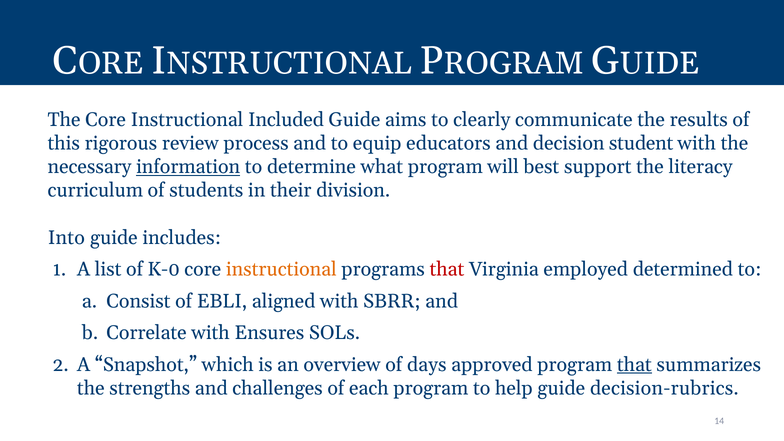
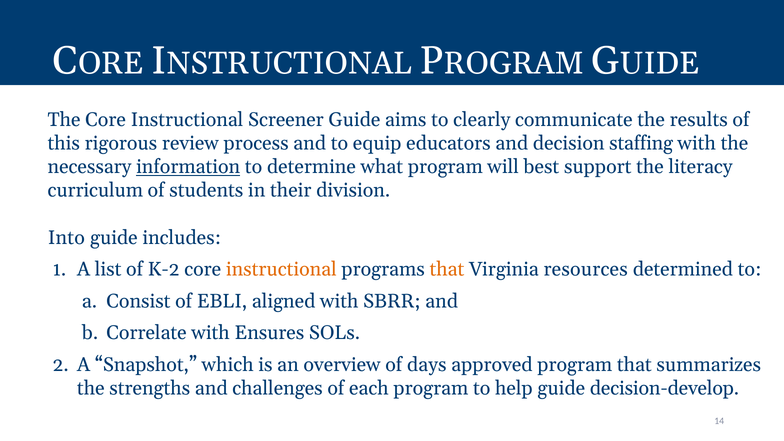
Included: Included -> Screener (286, 120)
student: student -> staffing (641, 143)
K-0: K-0 -> K-2 (164, 269)
that colour: red -> orange (447, 269)
employed: employed -> resources (586, 269)
that underline: present -> none (634, 365)
decision-rubrics: decision-rubrics -> decision-develop (664, 388)
